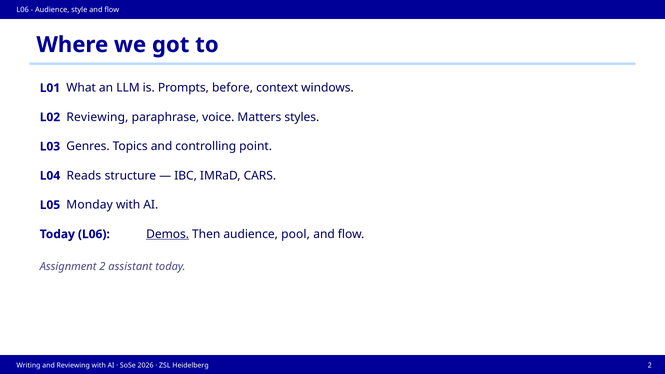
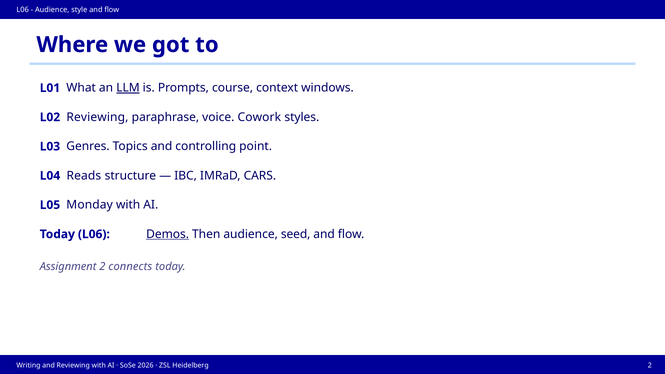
LLM underline: none -> present (128, 88)
before: before -> course (233, 88)
Matters: Matters -> Cowork (259, 117)
pool: pool -> seed (296, 234)
assistant: assistant -> connects (130, 267)
